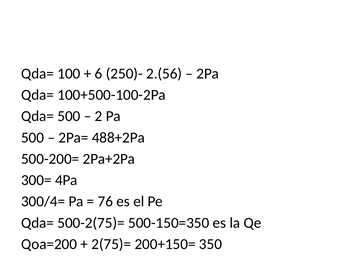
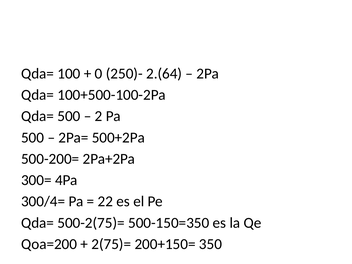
6: 6 -> 0 (99, 74)
2.(56: 2.(56 -> 2.(64 (164, 74)
488+2Pa: 488+2Pa -> 500+2Pa (118, 138)
76: 76 -> 22 (105, 201)
